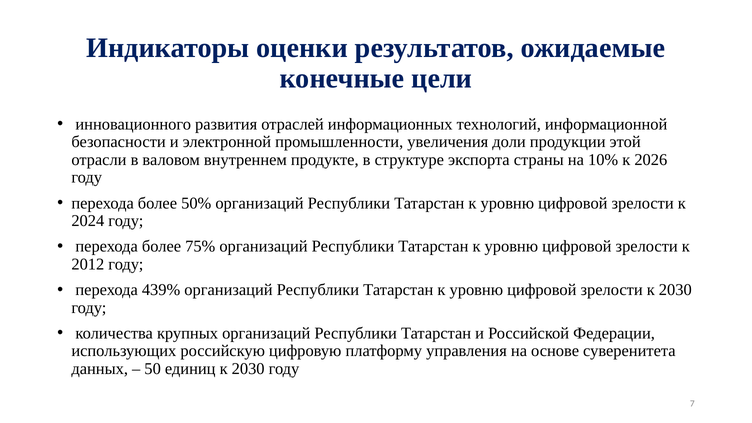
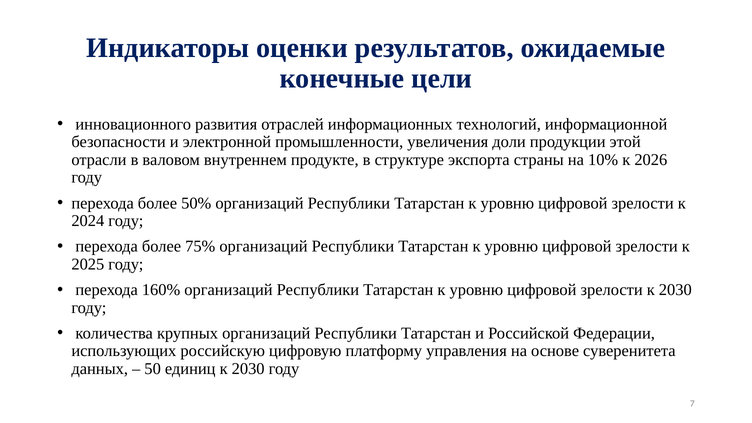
2012: 2012 -> 2025 (88, 264)
439%: 439% -> 160% (161, 290)
